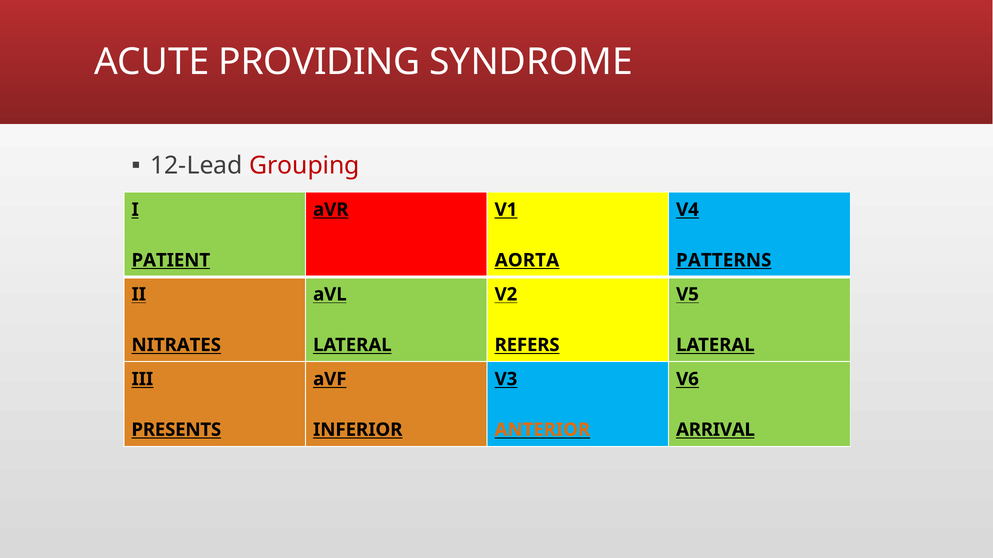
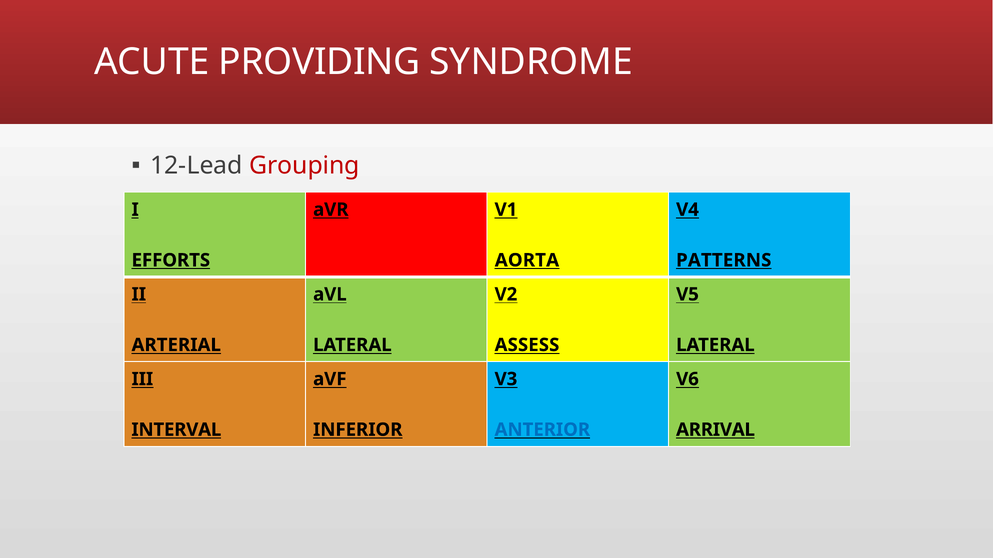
PATIENT: PATIENT -> EFFORTS (171, 260)
NITRATES: NITRATES -> ARTERIAL (176, 345)
REFERS: REFERS -> ASSESS (527, 345)
PRESENTS: PRESENTS -> INTERVAL (176, 430)
ANTERIOR colour: orange -> blue (542, 430)
